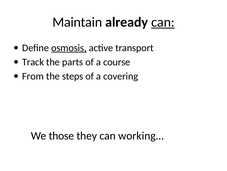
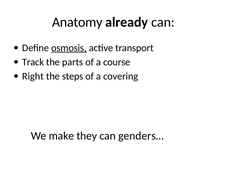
Maintain: Maintain -> Anatomy (77, 22)
can underline: present -> none (163, 22)
From: From -> Right (33, 76)
those: those -> make (61, 135)
working…: working… -> genders… (141, 135)
